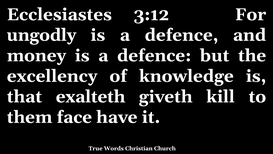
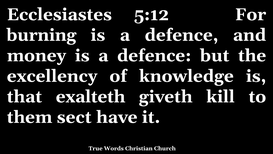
3:12: 3:12 -> 5:12 (151, 15)
ungodly: ungodly -> burning (41, 35)
face: face -> sect (74, 117)
